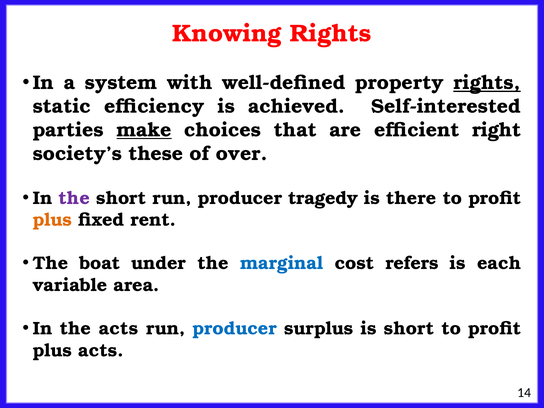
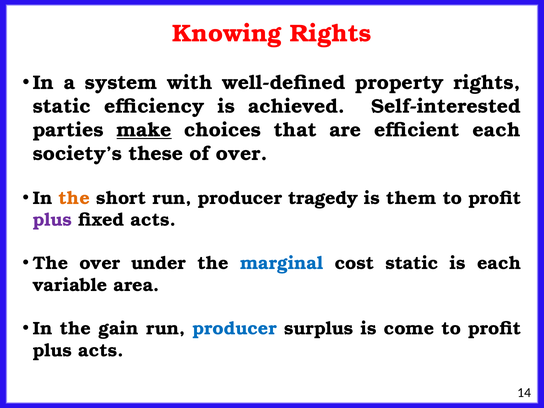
rights underline: present -> none (487, 83)
efficient right: right -> each (496, 130)
the colour: purple -> orange (74, 198)
there: there -> them (411, 198)
plus colour: orange -> purple (52, 220)
fixed rent: rent -> acts (153, 220)
The boat: boat -> over (100, 263)
cost refers: refers -> static (412, 263)
the acts: acts -> gain (118, 329)
is short: short -> come (409, 329)
